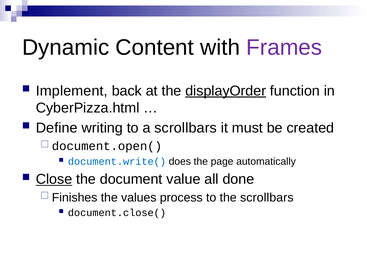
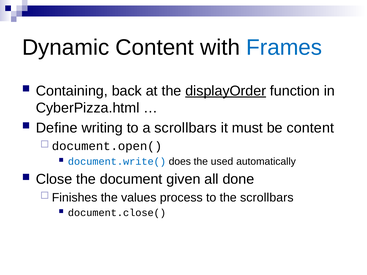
Frames colour: purple -> blue (284, 47)
Implement: Implement -> Containing (72, 91)
be created: created -> content (310, 128)
page: page -> used (222, 162)
Close underline: present -> none (54, 179)
value: value -> given (183, 179)
